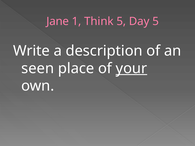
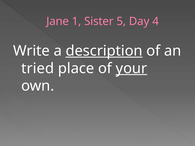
Think: Think -> Sister (99, 21)
Day 5: 5 -> 4 (156, 21)
description underline: none -> present (104, 51)
seen: seen -> tried (38, 68)
